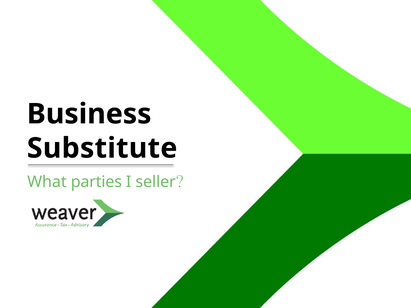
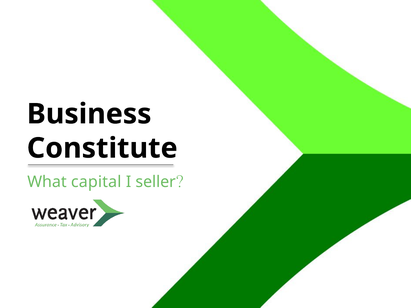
Substitute: Substitute -> Constitute (102, 148)
parties: parties -> capital (96, 182)
